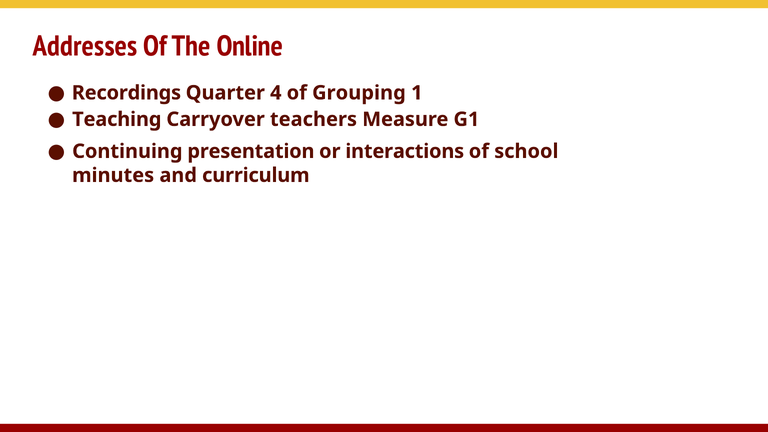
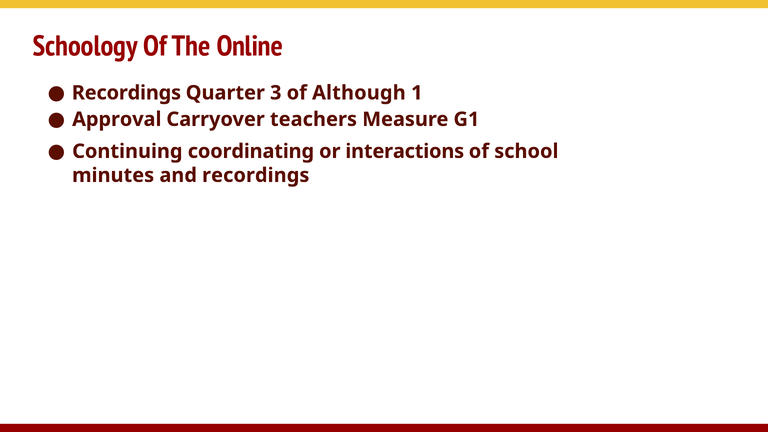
Addresses: Addresses -> Schoology (85, 46)
4: 4 -> 3 (276, 93)
Grouping: Grouping -> Although (359, 93)
Teaching: Teaching -> Approval (117, 119)
presentation: presentation -> coordinating (251, 151)
and curriculum: curriculum -> recordings (256, 175)
